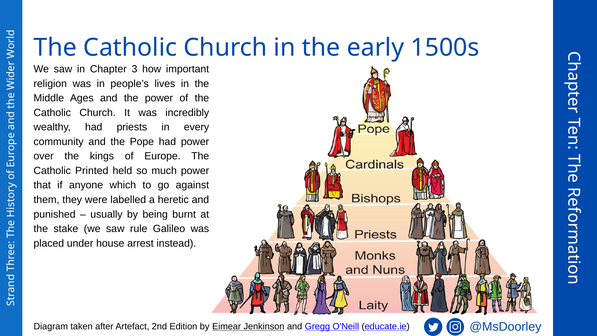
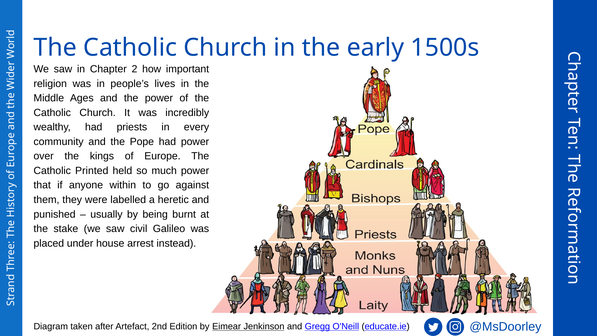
3: 3 -> 2 (134, 69)
which: which -> within (123, 185)
rule: rule -> civil (139, 229)
